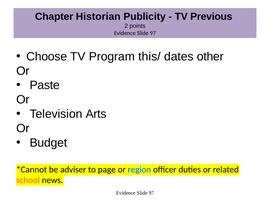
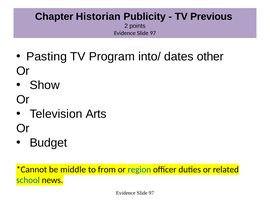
Choose: Choose -> Pasting (47, 57)
this/: this/ -> into/ (150, 57)
Paste: Paste -> Show (45, 85)
adviser: adviser -> middle (73, 170)
page: page -> from (107, 170)
school colour: orange -> blue (28, 181)
